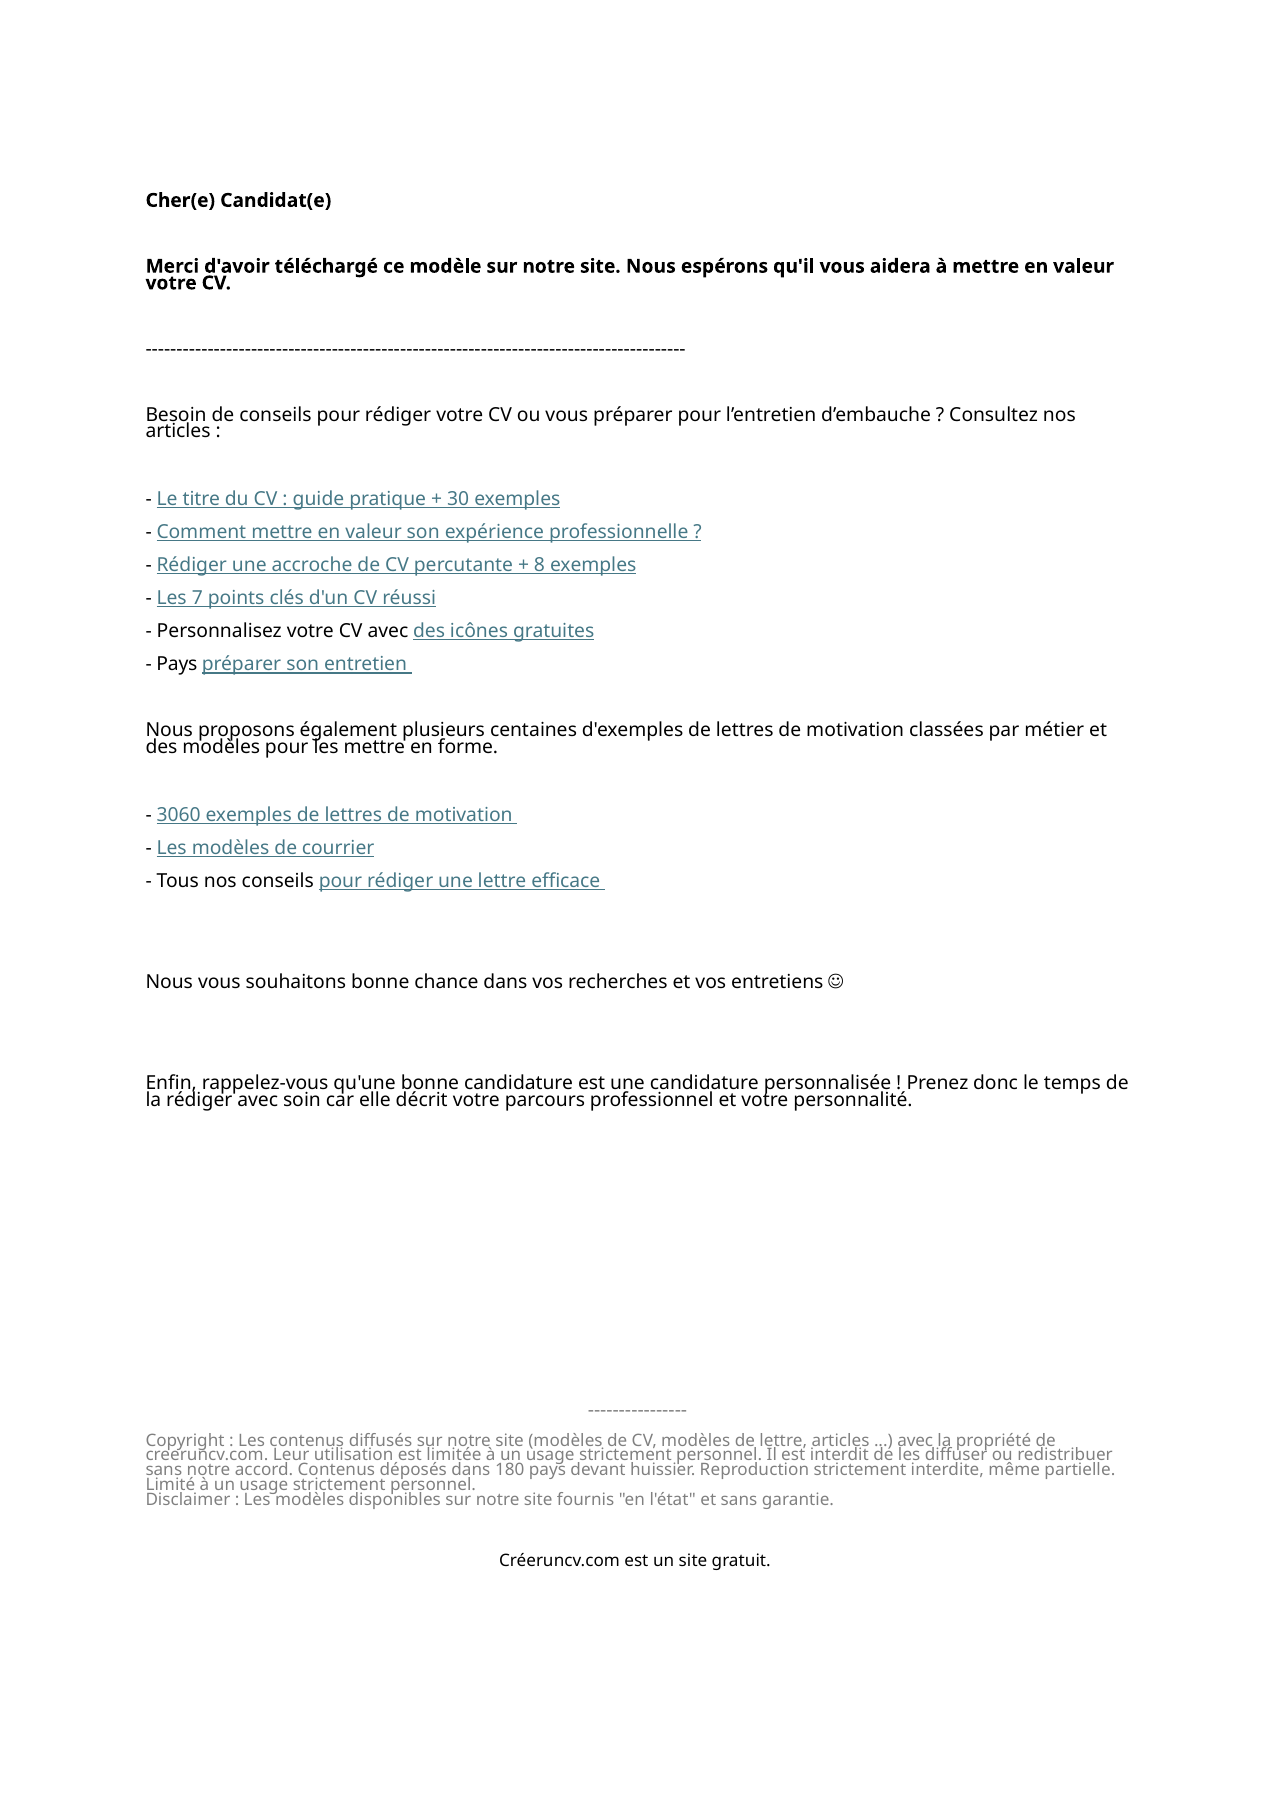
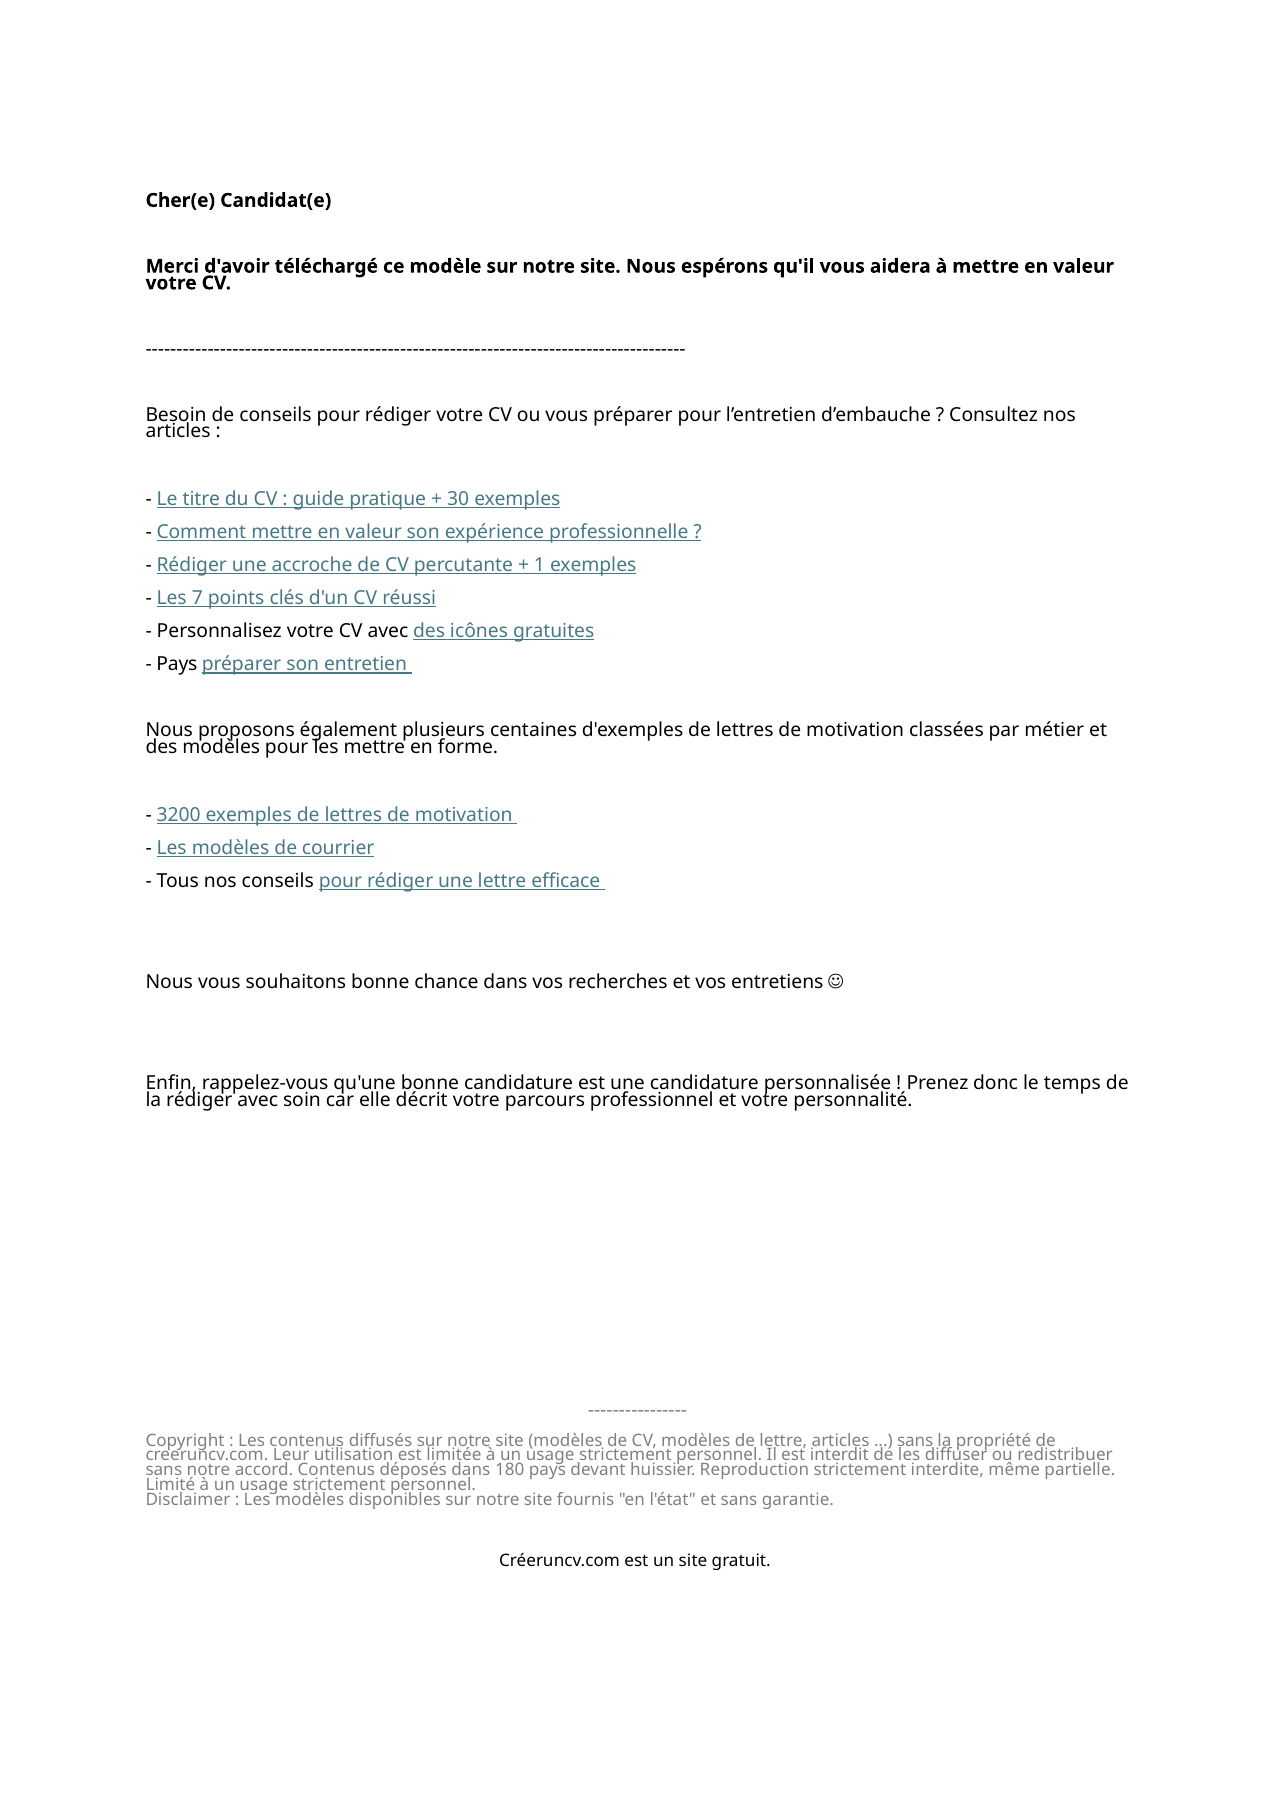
8: 8 -> 1 (540, 565)
3060: 3060 -> 3200 (179, 814)
avec: avec -> sans (915, 1440)
